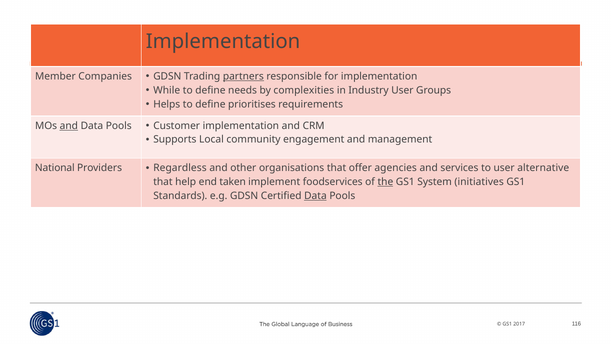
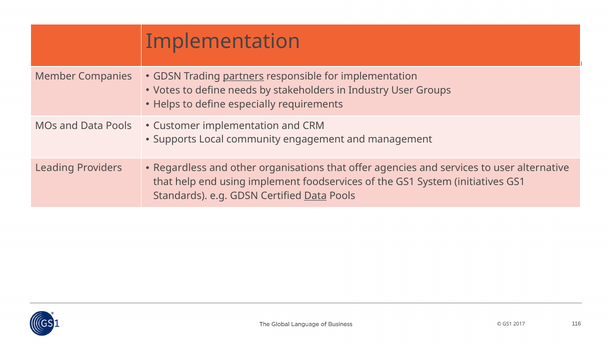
While: While -> Votes (167, 90)
complexities: complexities -> stakeholders (304, 90)
prioritises: prioritises -> especially (252, 104)
and underline: present -> none (69, 126)
National: National -> Leading (55, 168)
taken: taken -> using (233, 182)
the underline: present -> none (385, 182)
